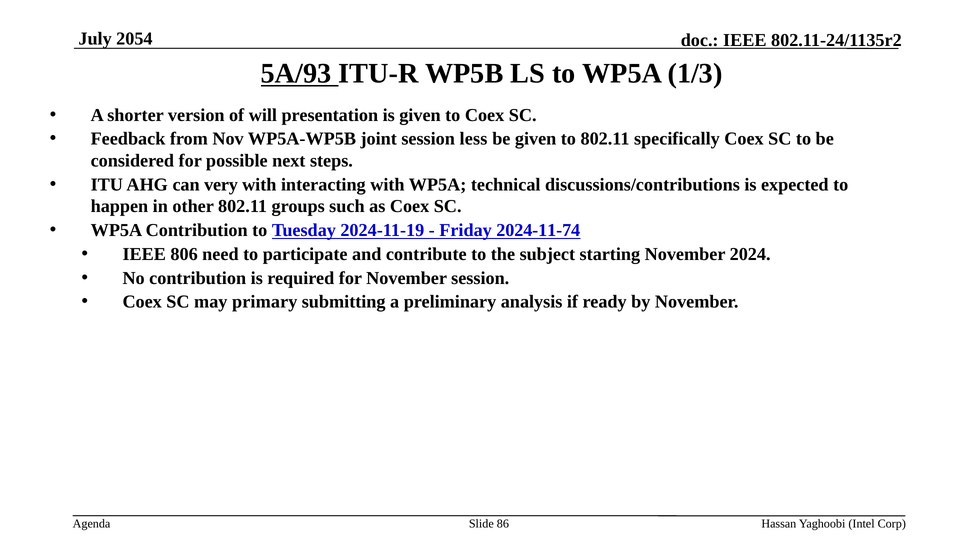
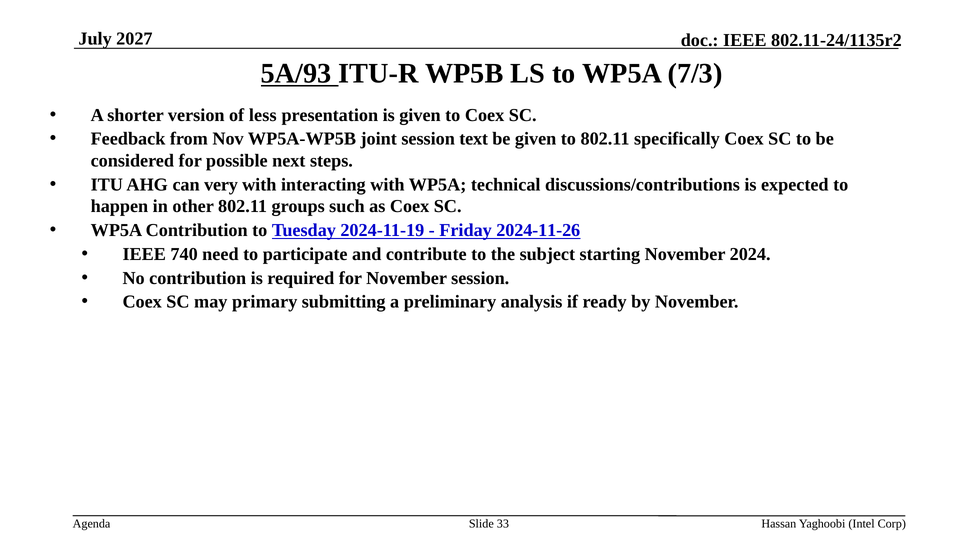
2054: 2054 -> 2027 (134, 39)
1/3: 1/3 -> 7/3 (695, 73)
will: will -> less (263, 115)
less: less -> text (474, 139)
2024-11-74: 2024-11-74 -> 2024-11-26 (538, 230)
806: 806 -> 740 (184, 254)
86: 86 -> 33 (503, 523)
